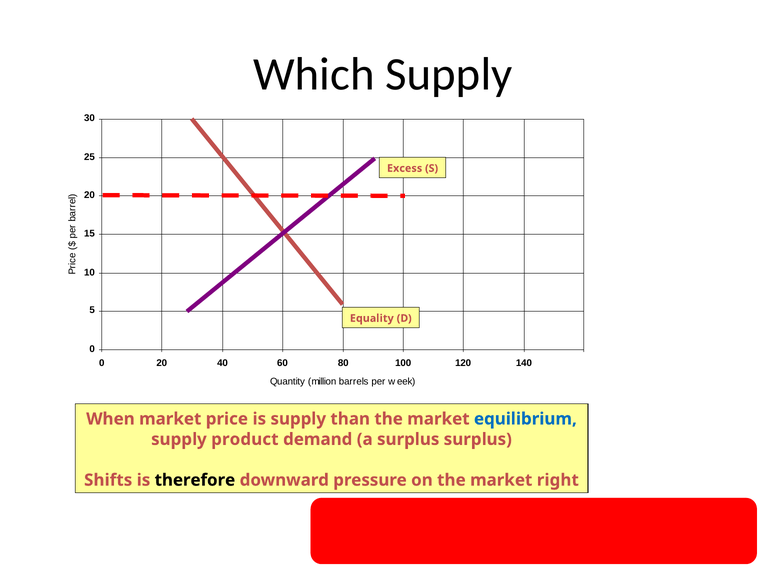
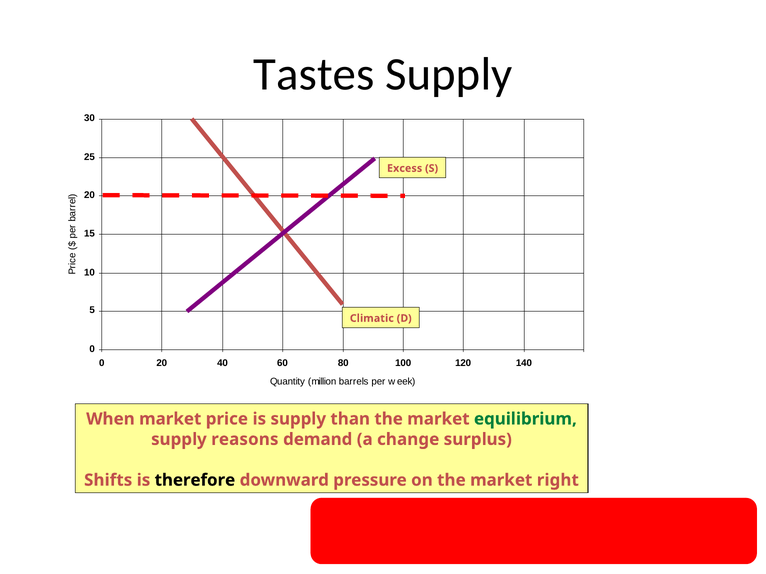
Which: Which -> Tastes (314, 74)
Equality: Equality -> Climatic (372, 319)
equilibrium colour: blue -> green (525, 419)
product: product -> reasons (245, 440)
a surplus: surplus -> change (408, 440)
